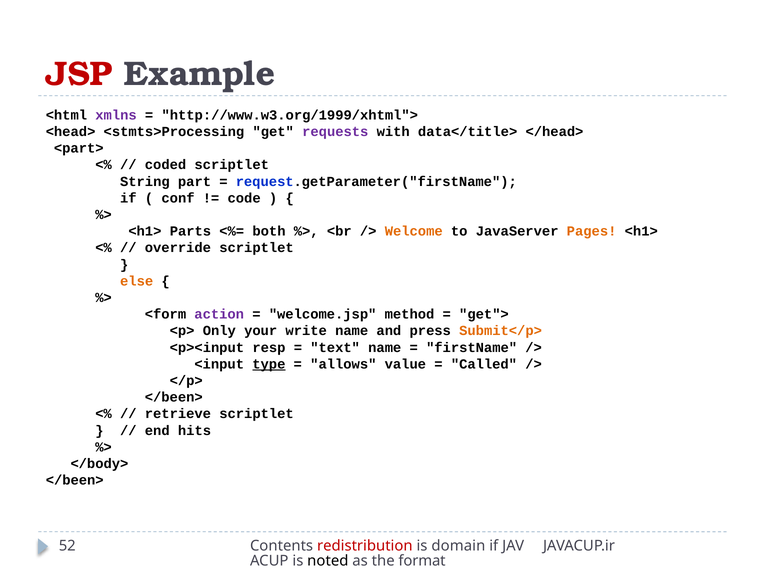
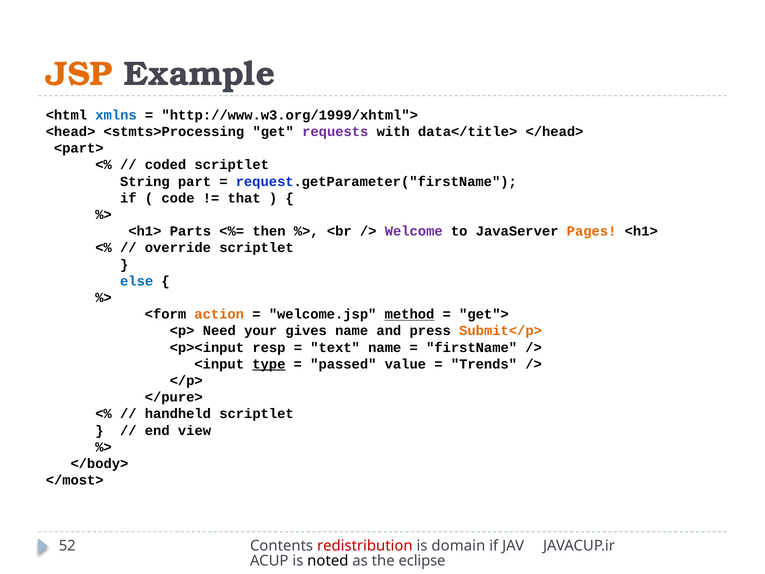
JSP colour: red -> orange (79, 74)
xmlns colour: purple -> blue (116, 115)
conf: conf -> code (178, 198)
code: code -> that (244, 198)
both: both -> then (269, 231)
Welcome colour: orange -> purple (414, 231)
else colour: orange -> blue (137, 281)
action colour: purple -> orange (219, 314)
method underline: none -> present (410, 314)
Only: Only -> Need (219, 331)
write: write -> gives (306, 331)
allows: allows -> passed (343, 364)
Called: Called -> Trends (484, 364)
</been>: </been> -> </pure> (174, 397)
retrieve: retrieve -> handheld (178, 414)
hits: hits -> view (195, 430)
</been>: </been> -> </most> (75, 480)
format: format -> eclipse (422, 560)
